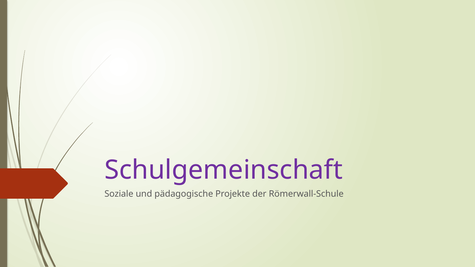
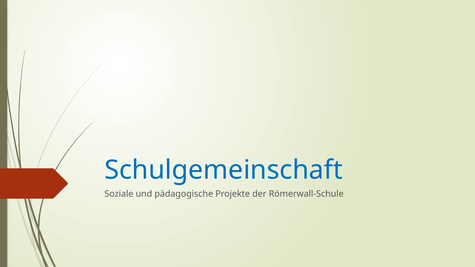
Schulgemeinschaft colour: purple -> blue (224, 170)
